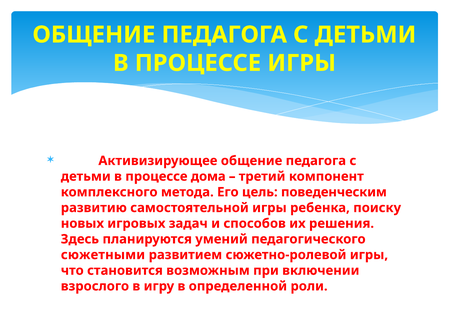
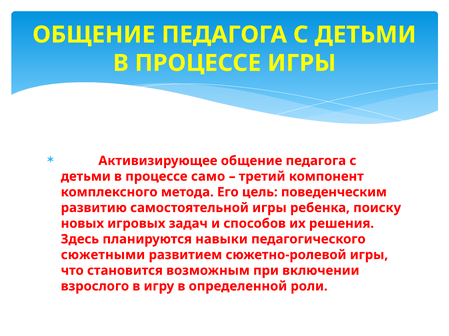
дома: дома -> само (208, 177)
умений: умений -> навыки (222, 240)
